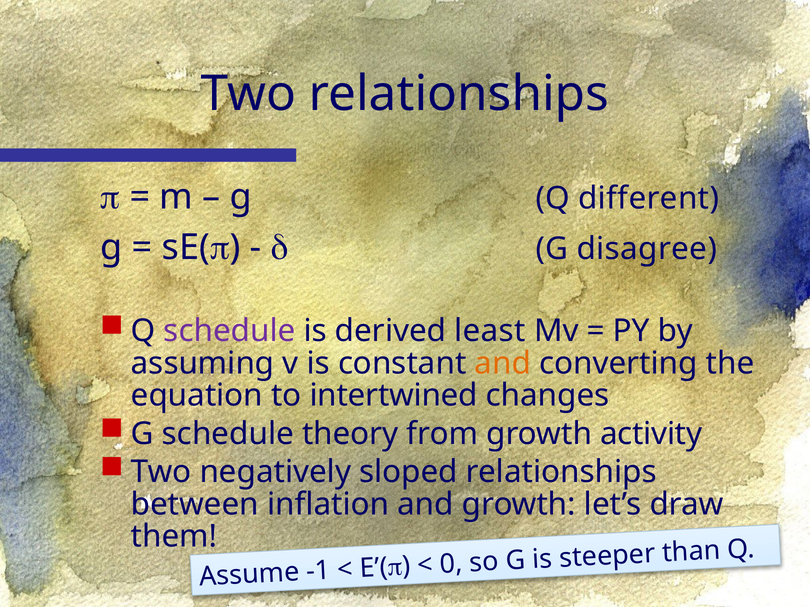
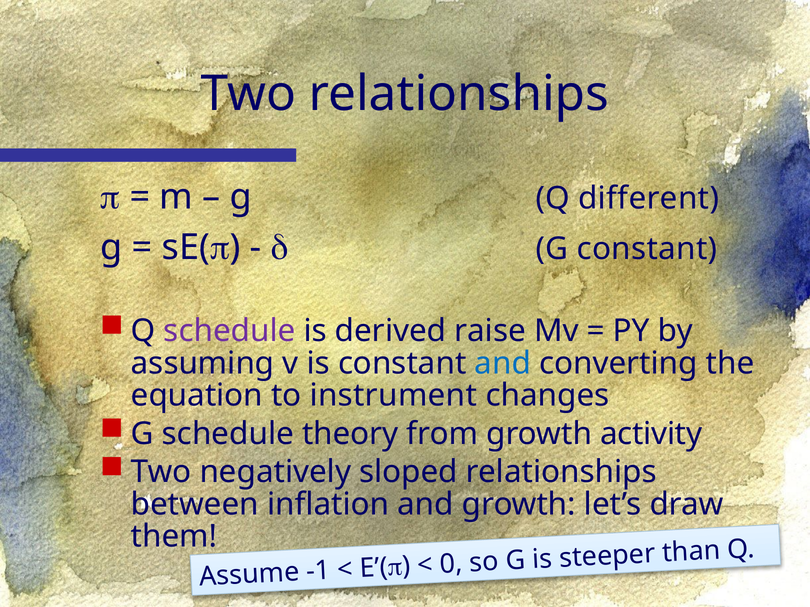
G disagree: disagree -> constant (647, 249)
least: least -> raise (490, 331)
and colour: orange -> blue (503, 363)
intertwined: intertwined -> instrument (393, 396)
